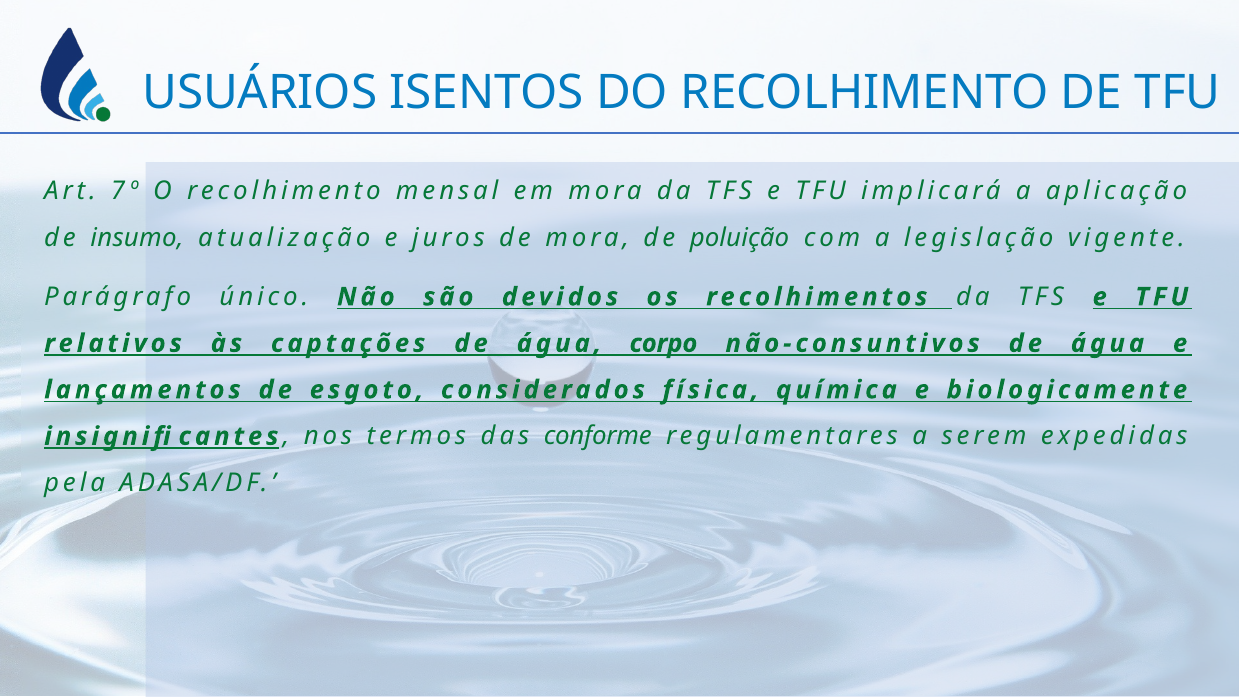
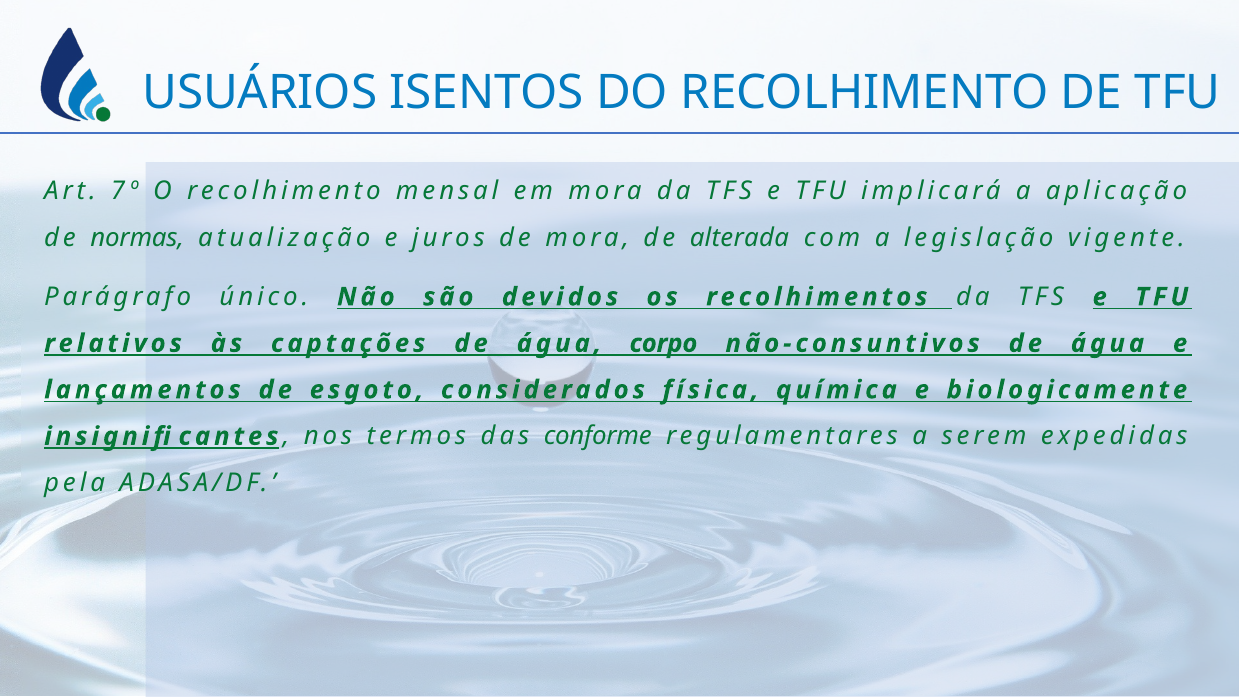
insumo: insumo -> normas (137, 238)
poluição: poluição -> alterada (739, 238)
